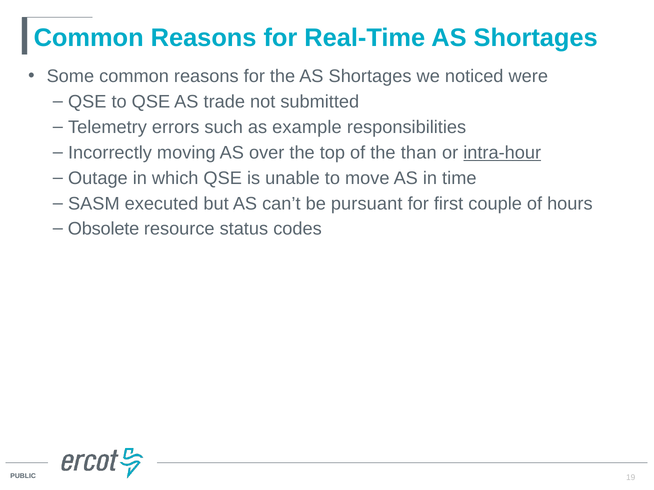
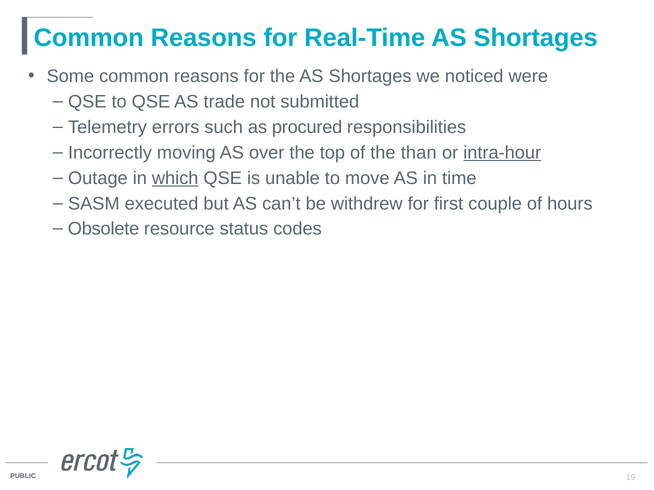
example: example -> procured (307, 127)
which underline: none -> present (175, 178)
pursuant: pursuant -> withdrew (367, 204)
